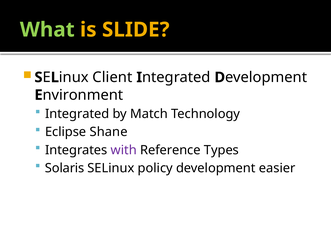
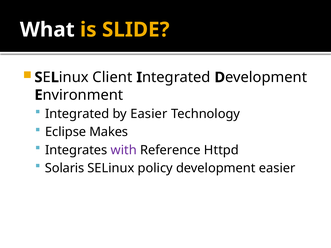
What colour: light green -> white (47, 30)
by Match: Match -> Easier (149, 114)
Shane: Shane -> Makes (109, 132)
Types: Types -> Httpd (221, 150)
